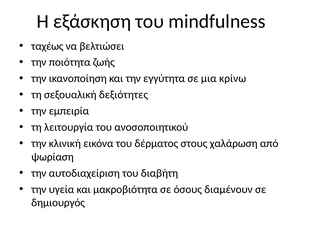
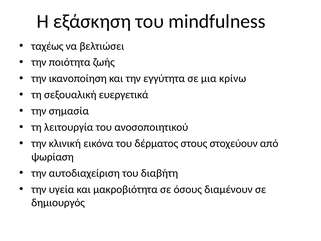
δεξιότητες: δεξιότητες -> ευεργετικά (124, 95)
εμπειρία: εμπειρία -> σημασία (69, 111)
χαλάρωση: χαλάρωση -> στοχεύουν (234, 143)
